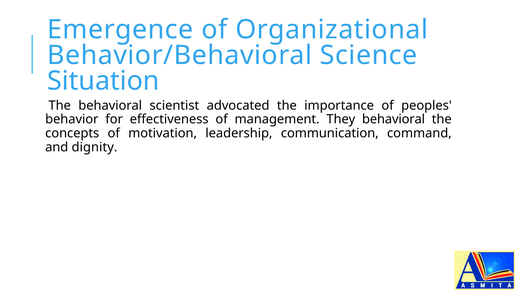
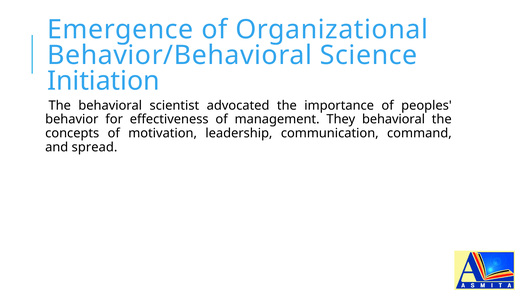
Situation: Situation -> Initiation (103, 81)
dignity: dignity -> spread (94, 147)
